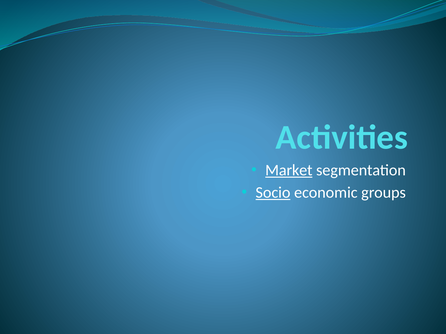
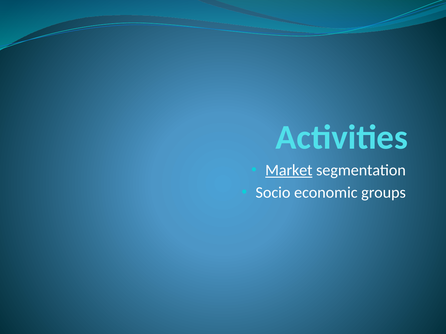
Socio underline: present -> none (273, 193)
